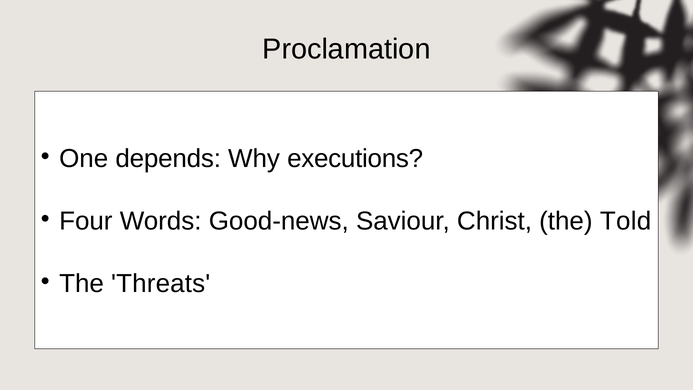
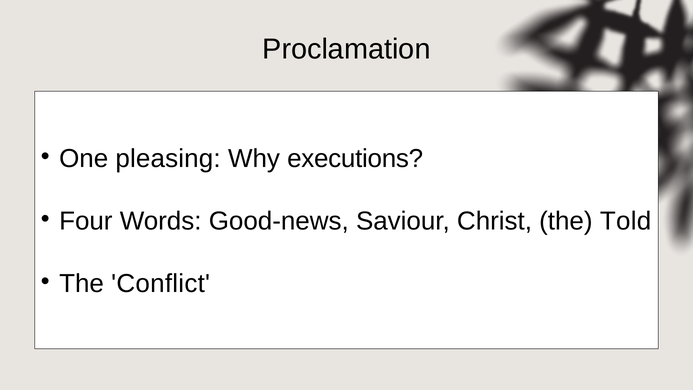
depends: depends -> pleasing (168, 158)
Threats: Threats -> Conflict (161, 283)
